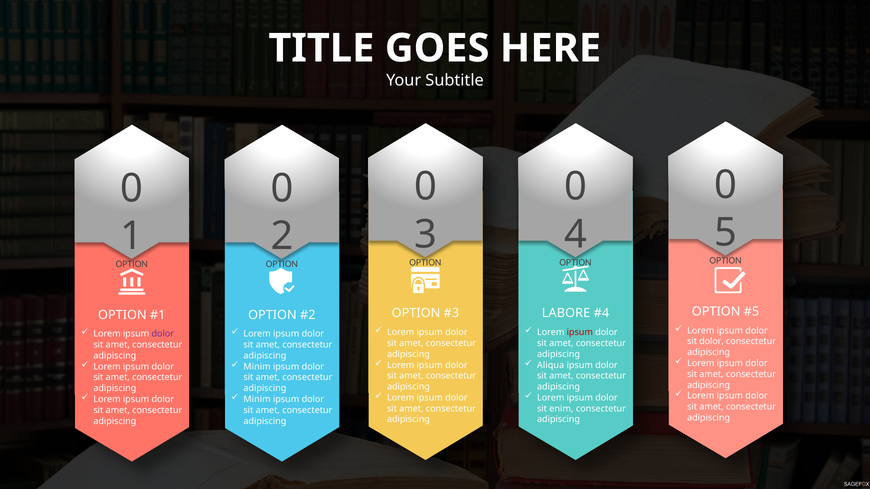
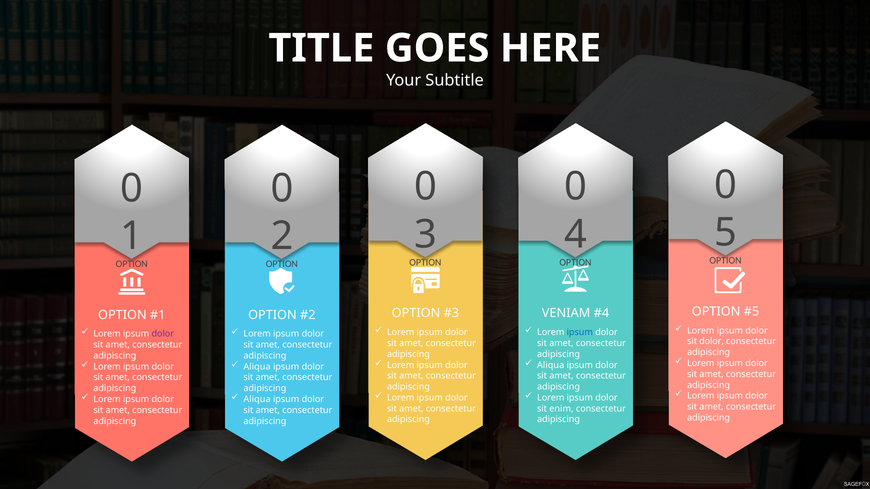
LABORE: LABORE -> VENIAM (566, 314)
ipsum colour: red -> blue (580, 333)
Minim: Minim -> Aliqua (257, 367)
Minim: Minim -> Aliqua (257, 400)
